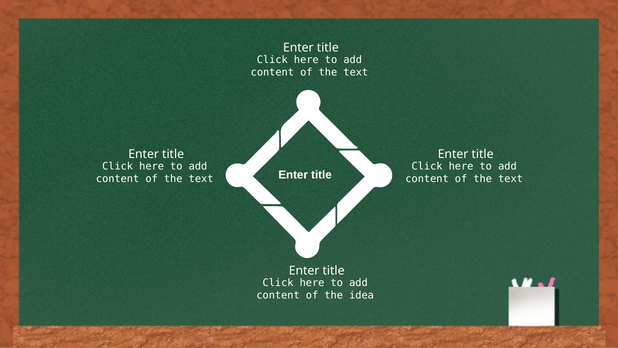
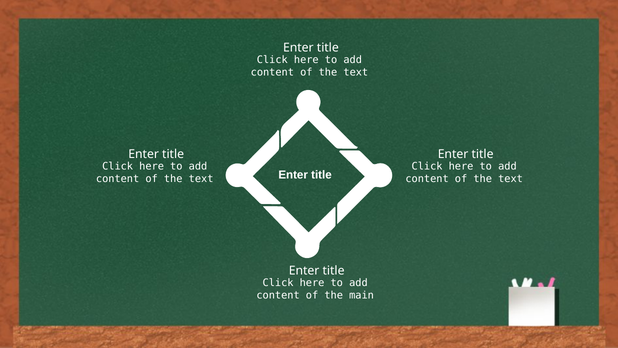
idea: idea -> main (362, 295)
